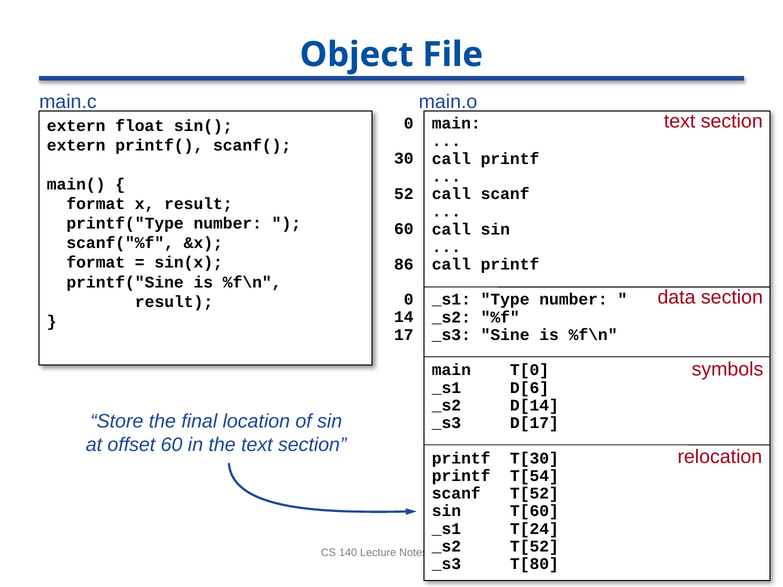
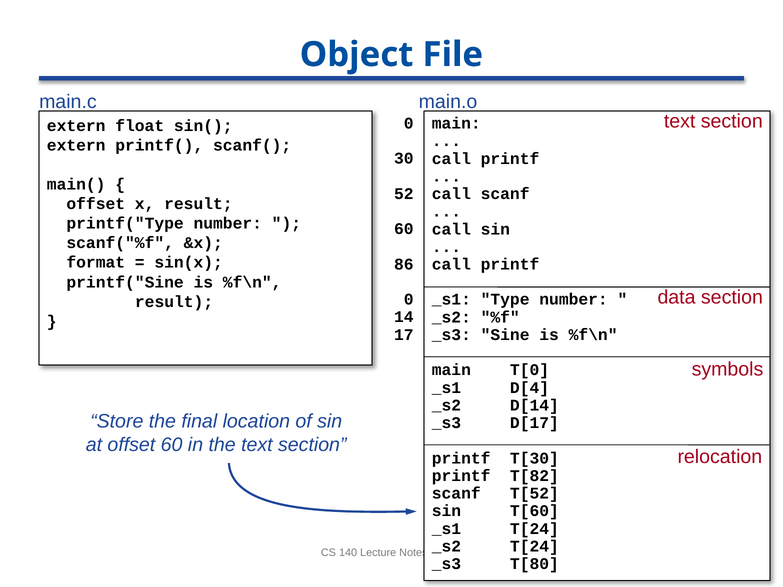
format: format -> offset (96, 204)
D[6: D[6 -> D[4 (530, 388)
T[54: T[54 -> T[82 (534, 476)
T[52: T[52 -> T[24 (534, 547)
